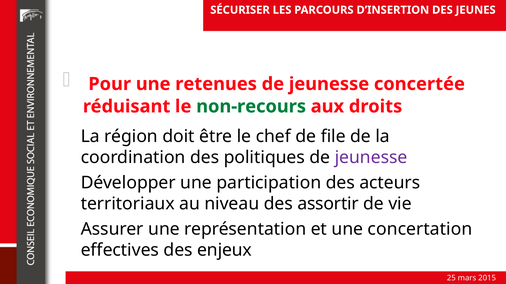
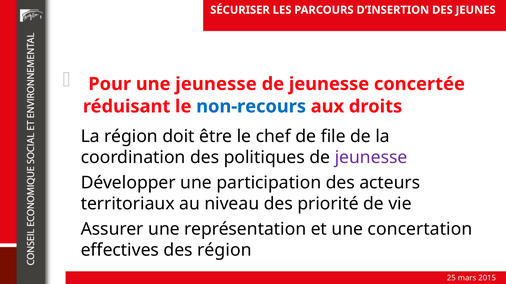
une retenues: retenues -> jeunesse (216, 84)
non-recours colour: green -> blue (251, 107)
assortir: assortir -> priorité (328, 204)
des enjeux: enjeux -> région (224, 251)
